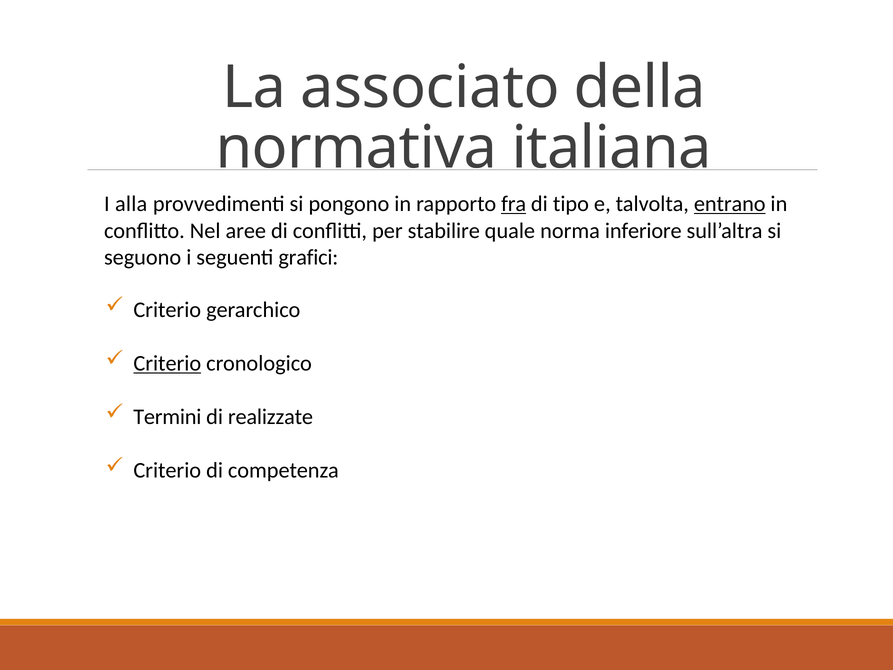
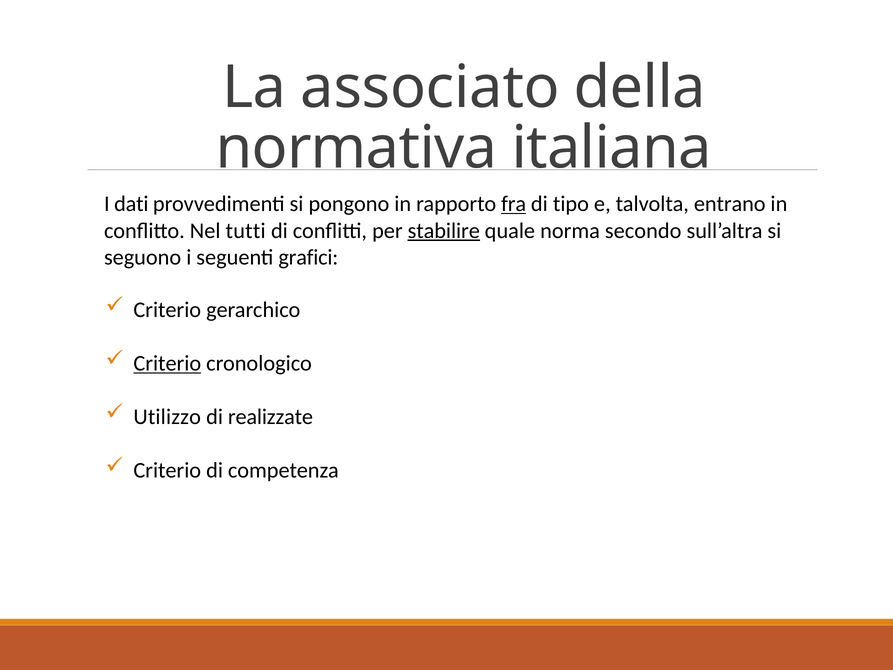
alla: alla -> dati (131, 204)
entrano underline: present -> none (730, 204)
aree: aree -> tutti (246, 231)
stabilire underline: none -> present (444, 231)
inferiore: inferiore -> secondo (643, 231)
Termini: Termini -> Utilizzo (167, 417)
